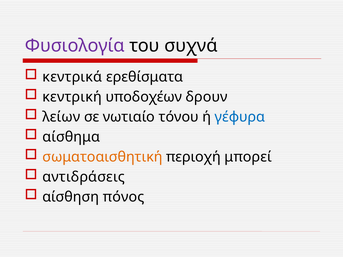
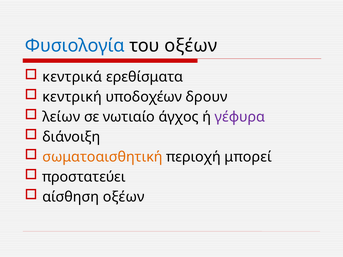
Φυσιολογία colour: purple -> blue (75, 46)
του συχνά: συχνά -> οξέων (191, 46)
τόνου: τόνου -> άγχος (179, 117)
γέφυρα colour: blue -> purple (240, 117)
αίσθημα: αίσθημα -> διάνοιξη (71, 137)
αντιδράσεις: αντιδράσεις -> προστατεύει (84, 177)
αίσθηση πόνος: πόνος -> οξέων (124, 197)
